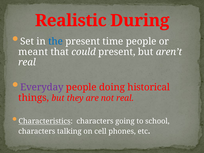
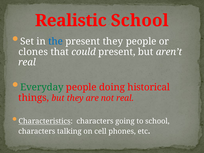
Realistic During: During -> School (140, 21)
present time: time -> they (113, 41)
meant: meant -> clones (33, 52)
Everyday colour: purple -> green (42, 87)
